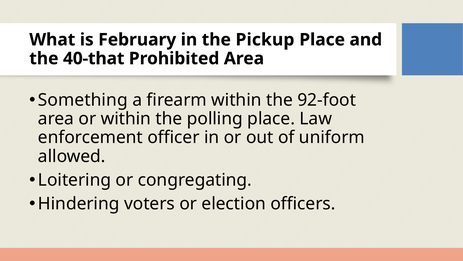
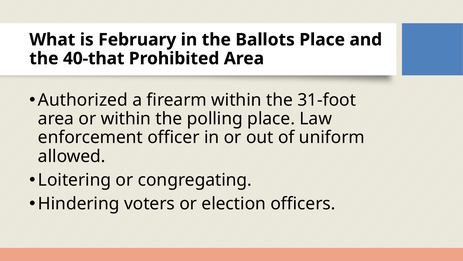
Pickup: Pickup -> Ballots (265, 40)
Something: Something -> Authorized (83, 100)
92-foot: 92-foot -> 31-foot (327, 100)
